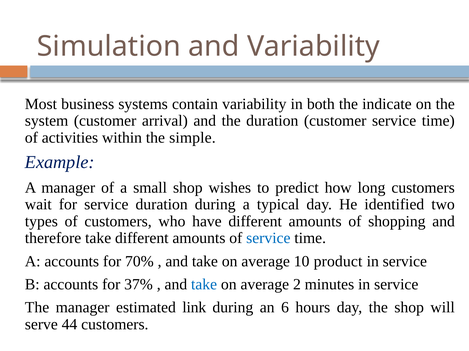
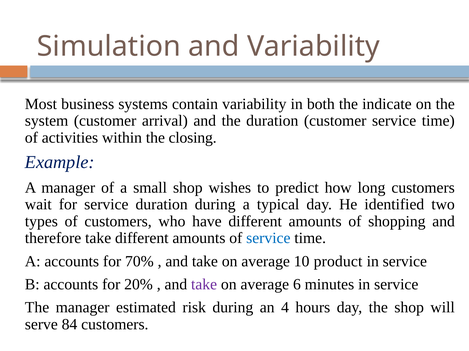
simple: simple -> closing (193, 138)
37%: 37% -> 20% (139, 285)
take colour: blue -> purple (204, 285)
2: 2 -> 6 (297, 285)
link: link -> risk (194, 308)
6: 6 -> 4 (285, 308)
44: 44 -> 84 (69, 325)
